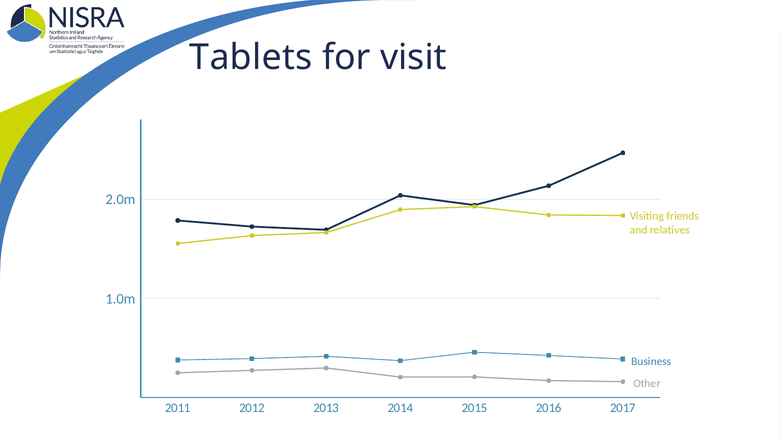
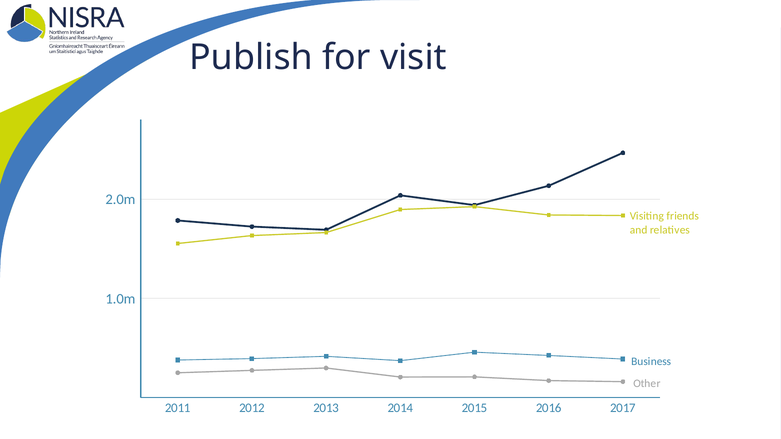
Tablets: Tablets -> Publish (251, 57)
